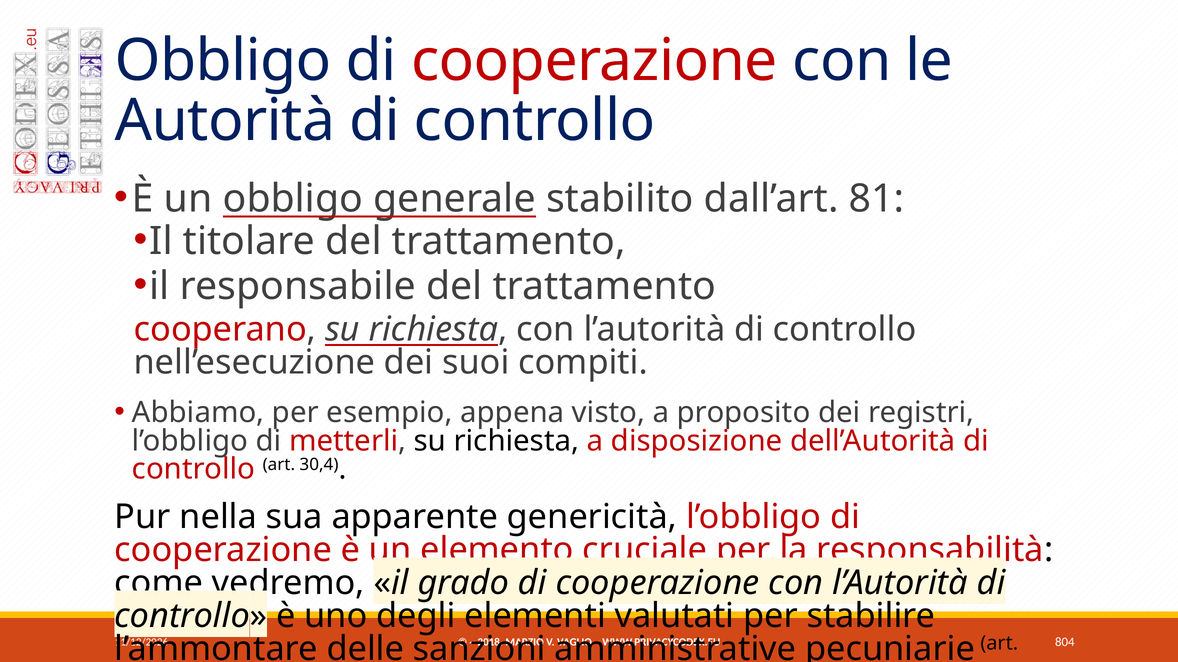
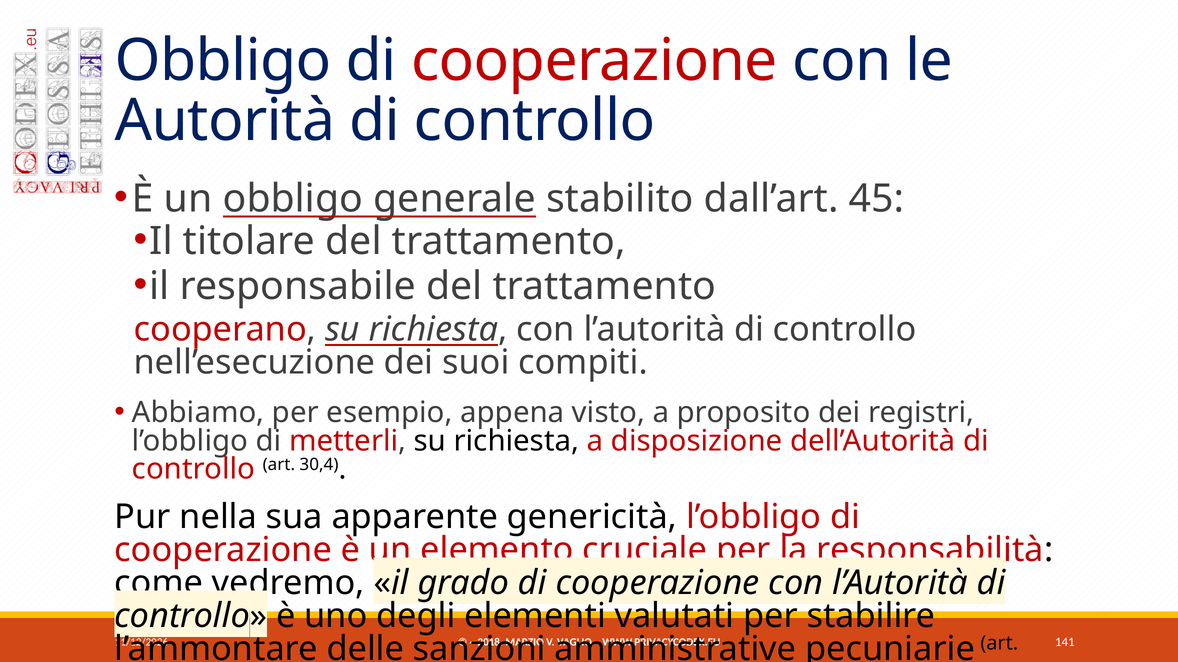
81: 81 -> 45 (877, 199)
804: 804 -> 141 (1065, 643)
